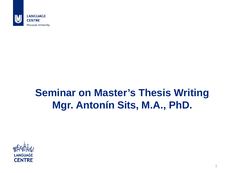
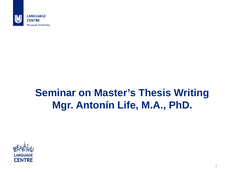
Sits: Sits -> Life (128, 105)
